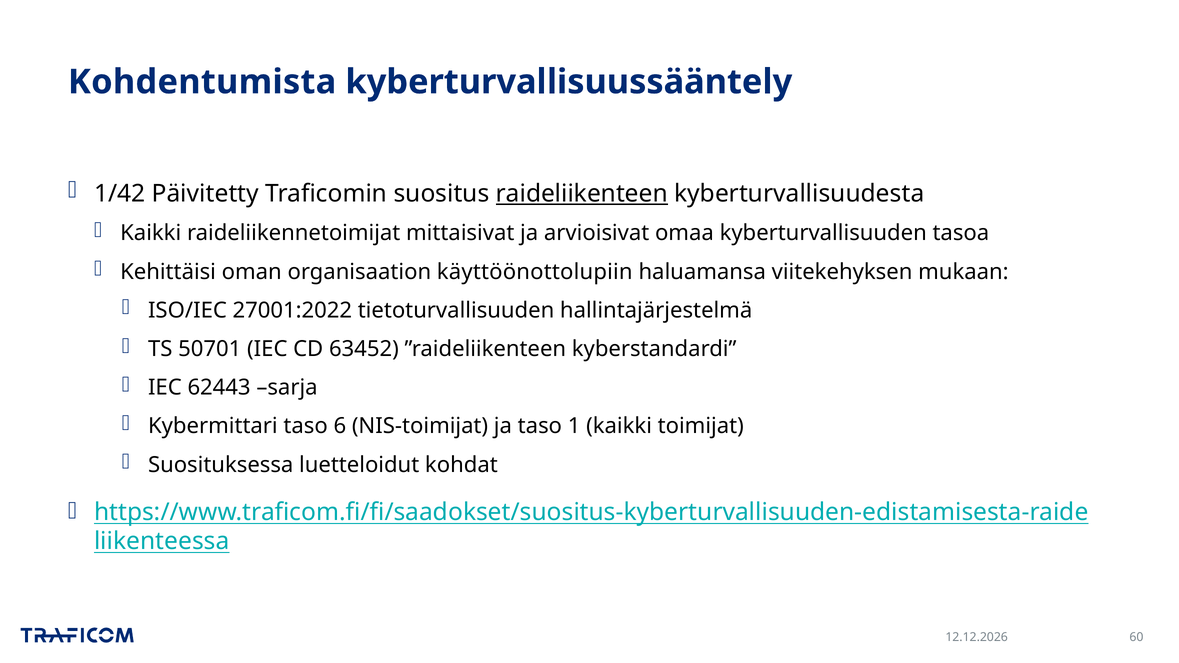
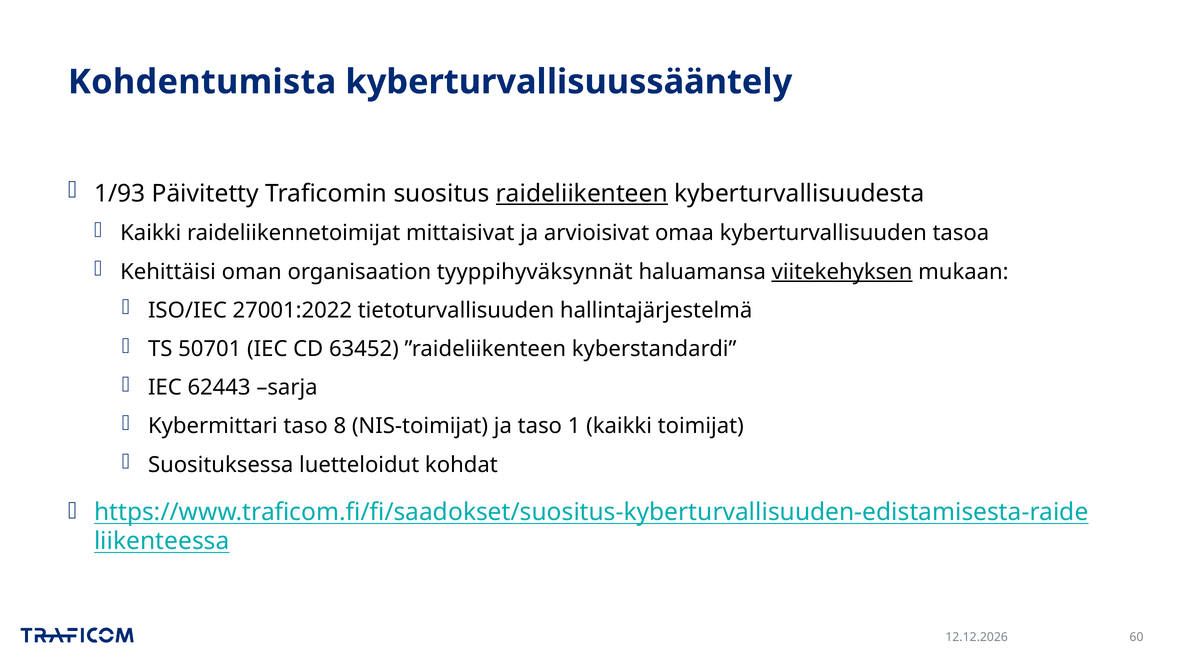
1/42: 1/42 -> 1/93 (120, 194)
käyttöönottolupiin: käyttöönottolupiin -> tyyppihyväksynnät (535, 272)
viitekehyksen underline: none -> present (842, 272)
6: 6 -> 8 (340, 426)
